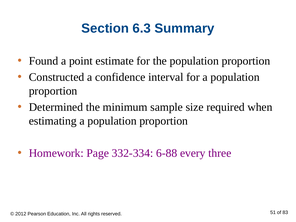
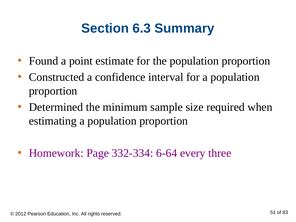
6-88: 6-88 -> 6-64 (167, 153)
